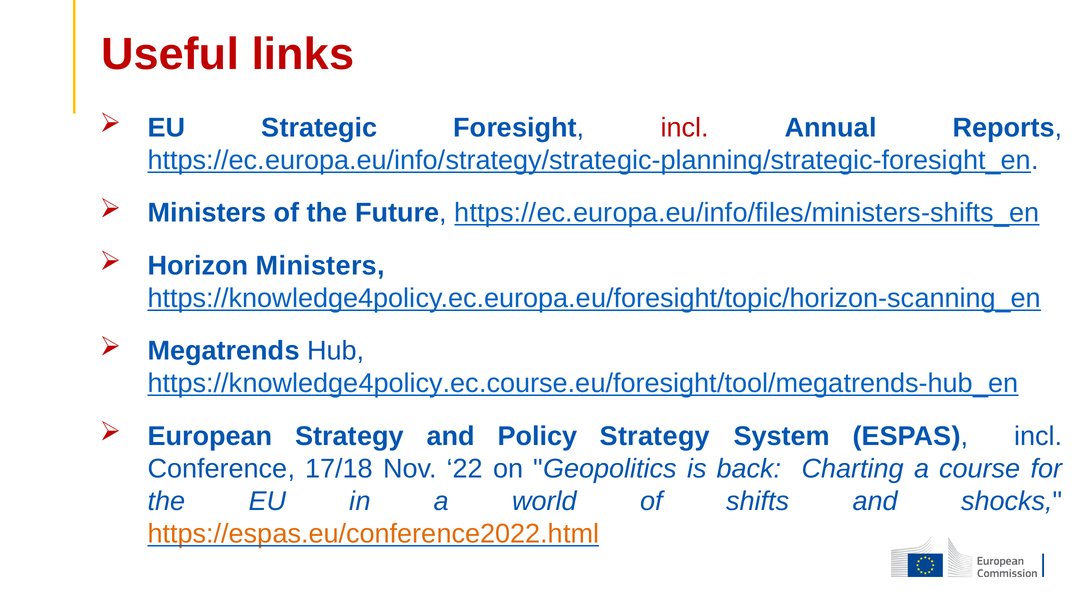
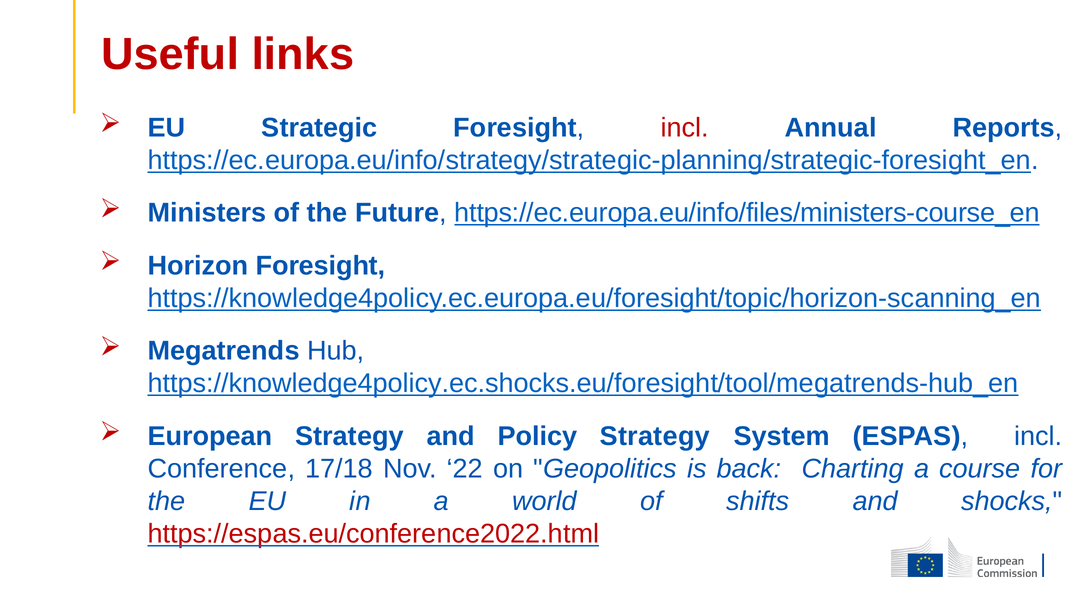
https://ec.europa.eu/info/files/ministers-shifts_en: https://ec.europa.eu/info/files/ministers-shifts_en -> https://ec.europa.eu/info/files/ministers-course_en (747, 213)
Horizon Ministers: Ministers -> Foresight (321, 266)
https://knowledge4policy.ec.course.eu/foresight/tool/megatrends-hub_en: https://knowledge4policy.ec.course.eu/foresight/tool/megatrends-hub_en -> https://knowledge4policy.ec.shocks.eu/foresight/tool/megatrends-hub_en (583, 384)
https://espas.eu/conference2022.html colour: orange -> red (373, 534)
